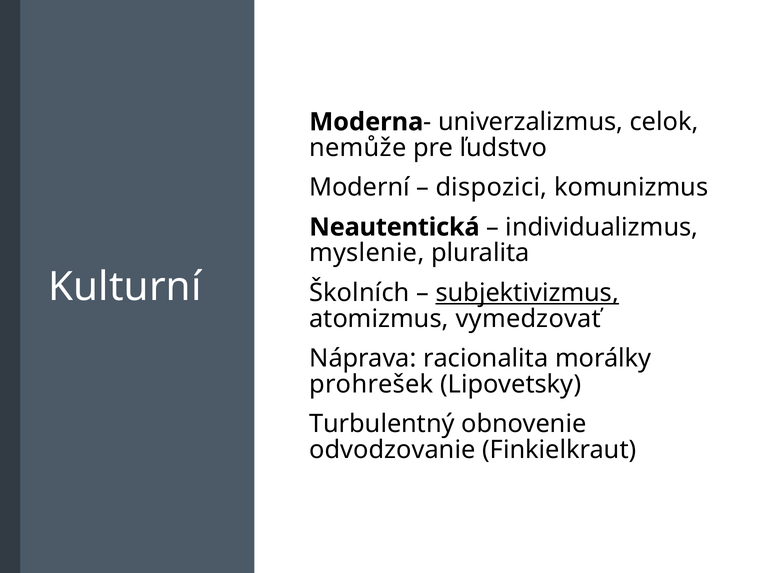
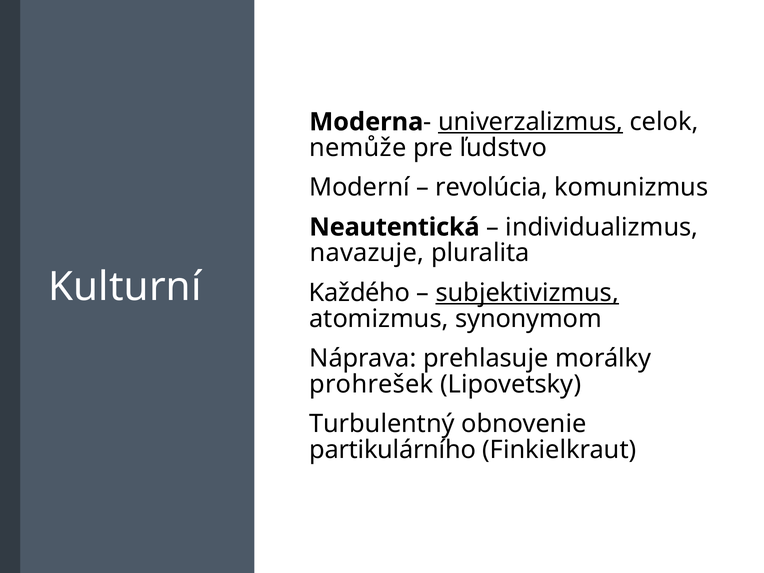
univerzalizmus underline: none -> present (531, 122)
dispozici: dispozici -> revolúcia (492, 187)
myslenie: myslenie -> navazuje (367, 253)
Školních: Školních -> Každého (360, 293)
vymedzovať: vymedzovať -> synonymom (529, 319)
racionalita: racionalita -> prehlasuje (486, 358)
odvodzovanie: odvodzovanie -> partikulárního (393, 450)
